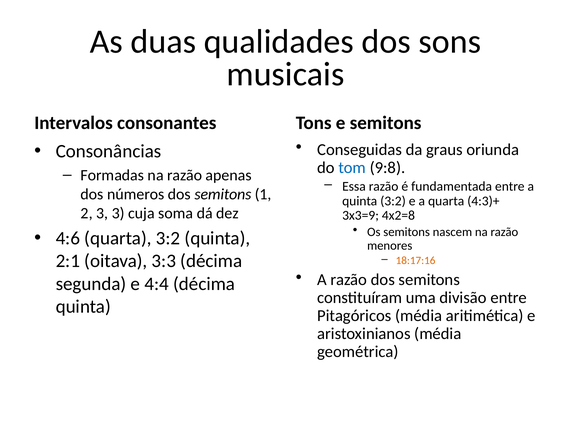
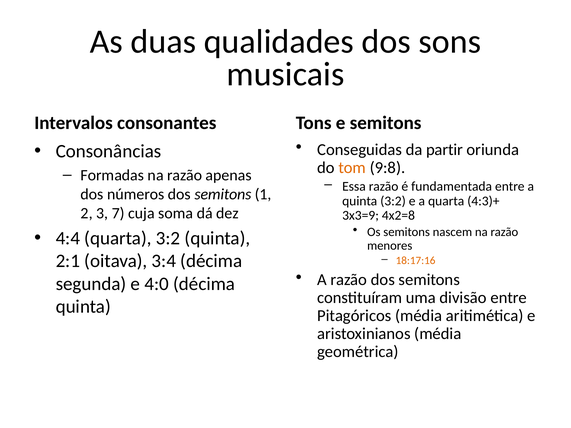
graus: graus -> partir (444, 150)
tom colour: blue -> orange (352, 168)
3 3: 3 -> 7 (118, 213)
4:6: 4:6 -> 4:4 (68, 238)
3:3: 3:3 -> 3:4 (164, 261)
4:4: 4:4 -> 4:0 (157, 284)
